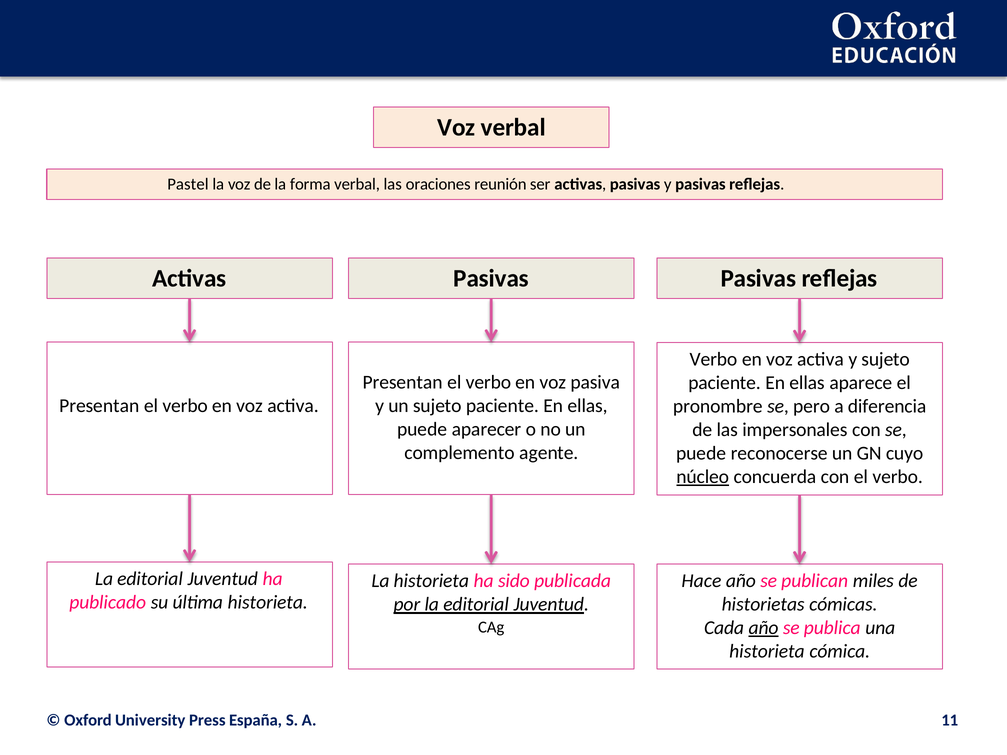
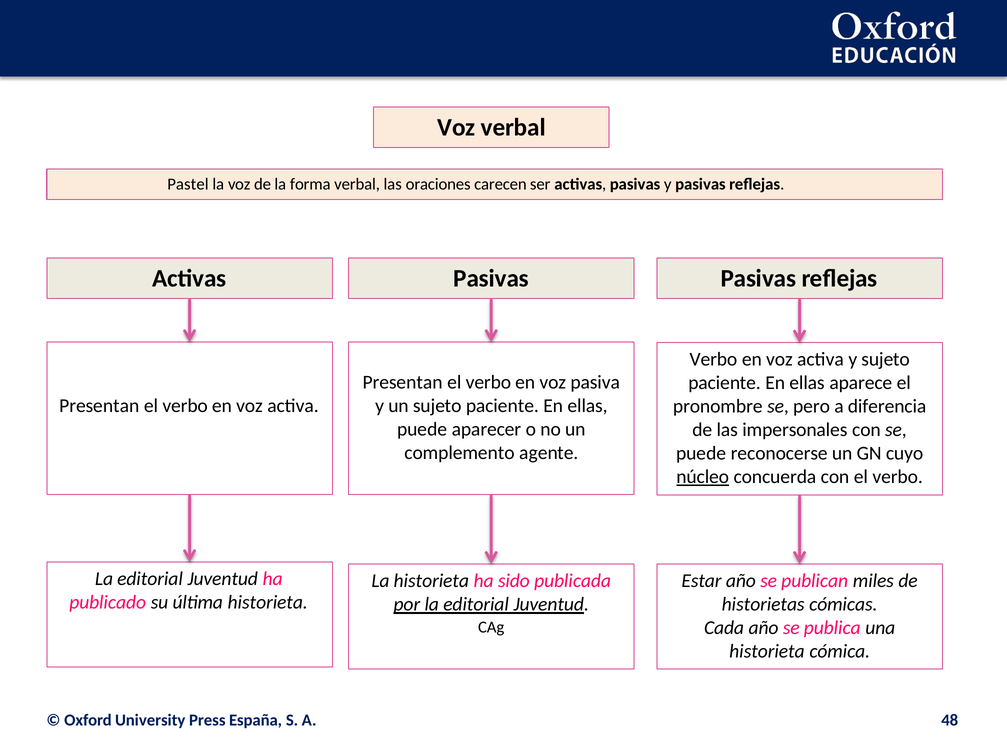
reunión: reunión -> carecen (500, 184)
Hace: Hace -> Estar (701, 581)
año underline: present -> none (764, 628)
11: 11 -> 48 (950, 720)
